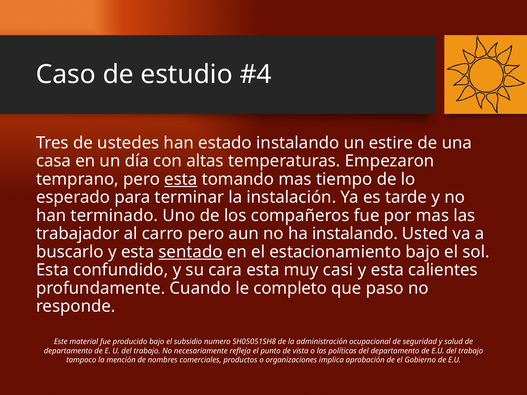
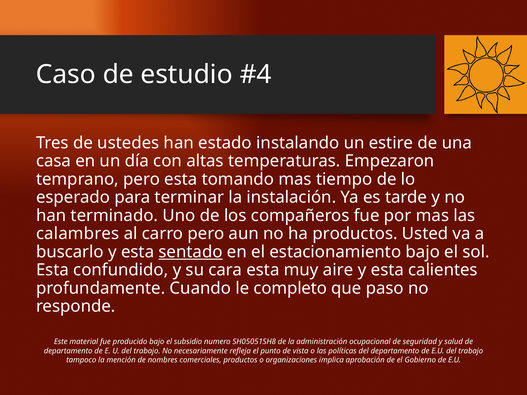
esta underline: present -> none (181, 179)
trabajador: trabajador -> calambres (78, 234)
ha instalando: instalando -> productos (355, 234)
casi: casi -> aire (338, 270)
